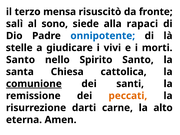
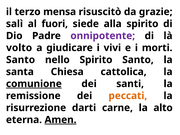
fronte: fronte -> grazie (156, 12)
sono: sono -> fuori (55, 24)
alla rapaci: rapaci -> spirito (142, 24)
onnipotente colour: blue -> purple (103, 36)
stelle: stelle -> volto (19, 48)
Amen underline: none -> present (61, 120)
